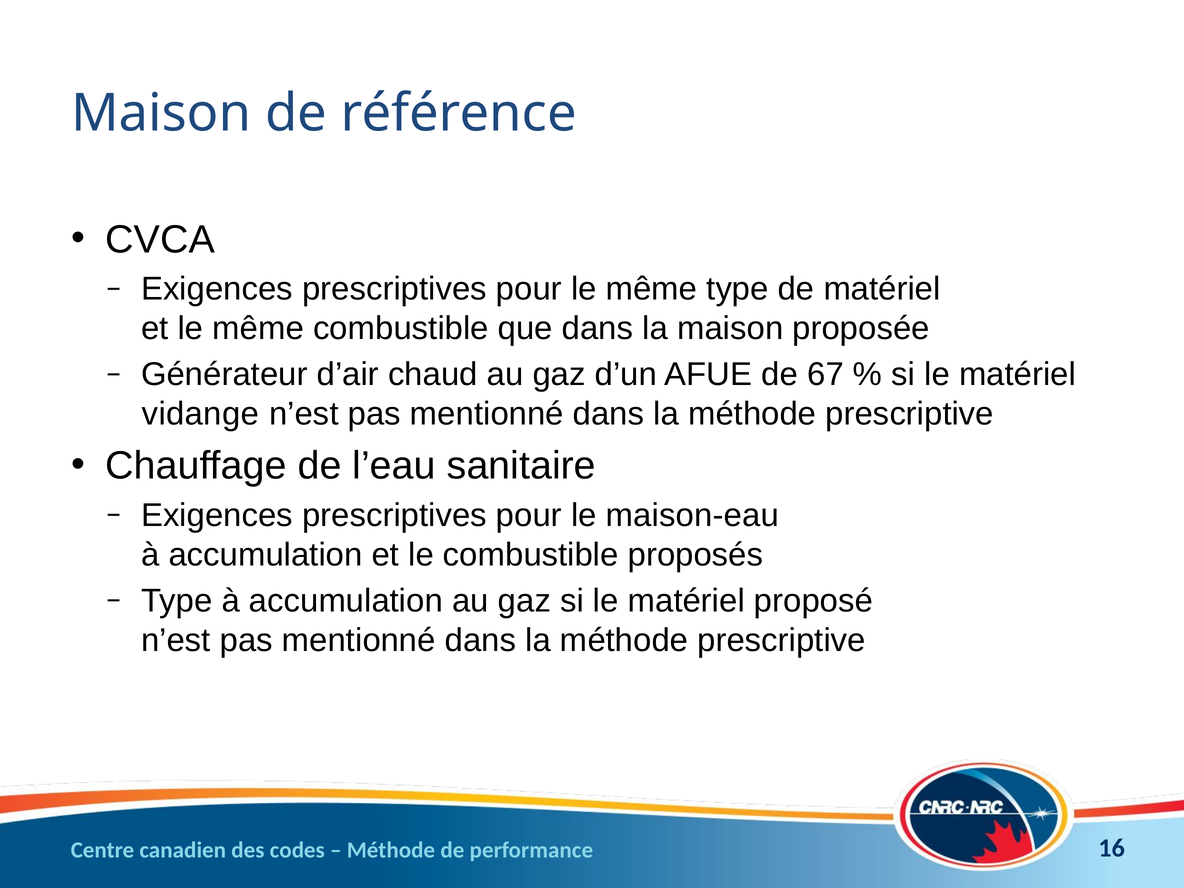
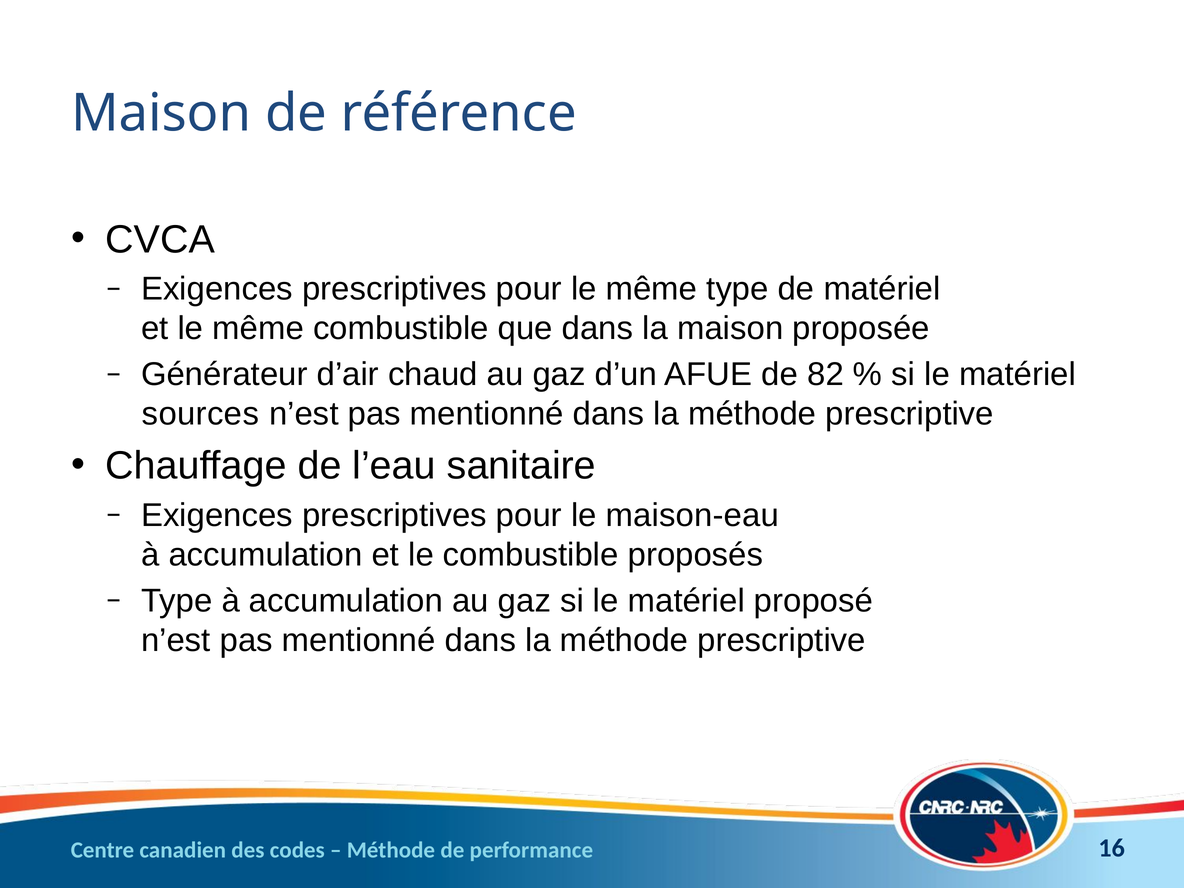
67: 67 -> 82 (825, 375)
vidange: vidange -> sources (200, 414)
